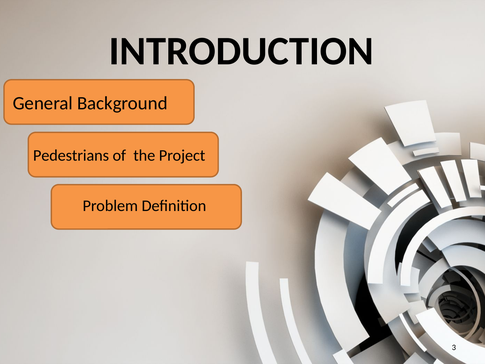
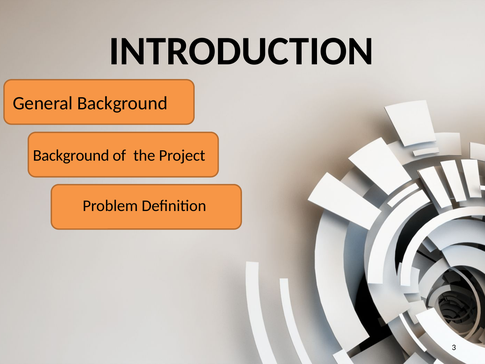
Pedestrians: Pedestrians -> Background (71, 155)
